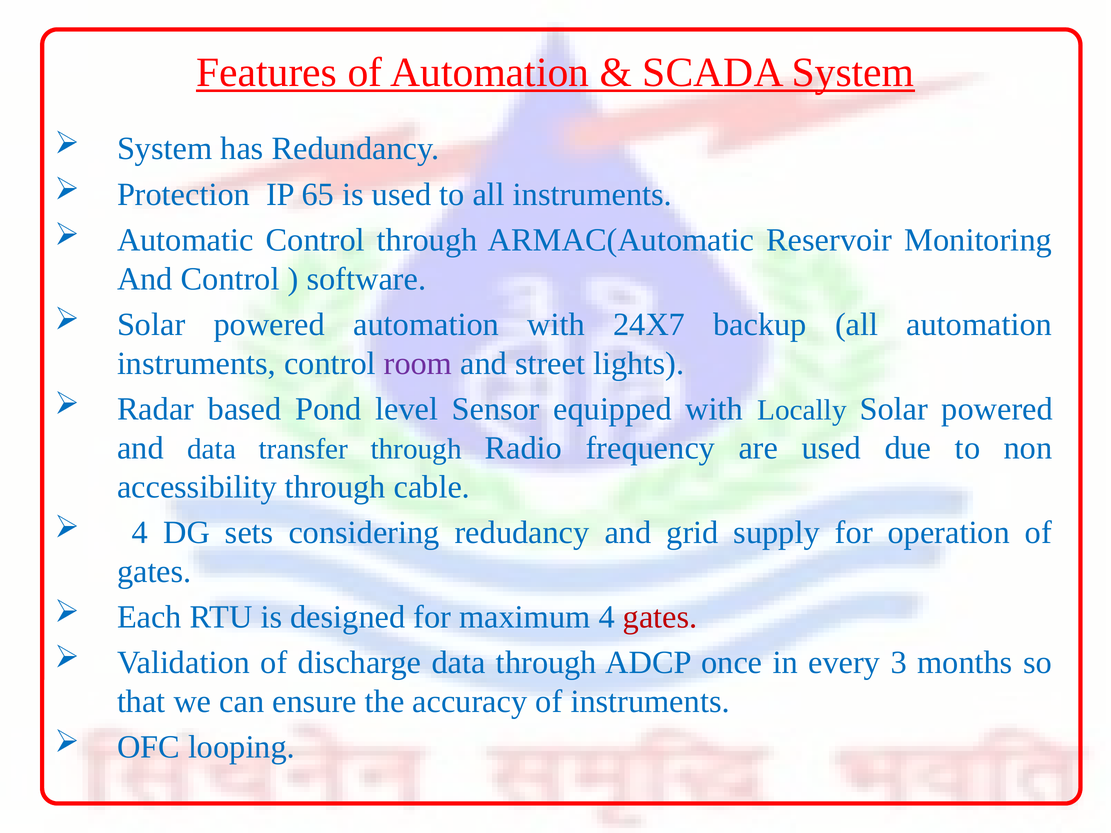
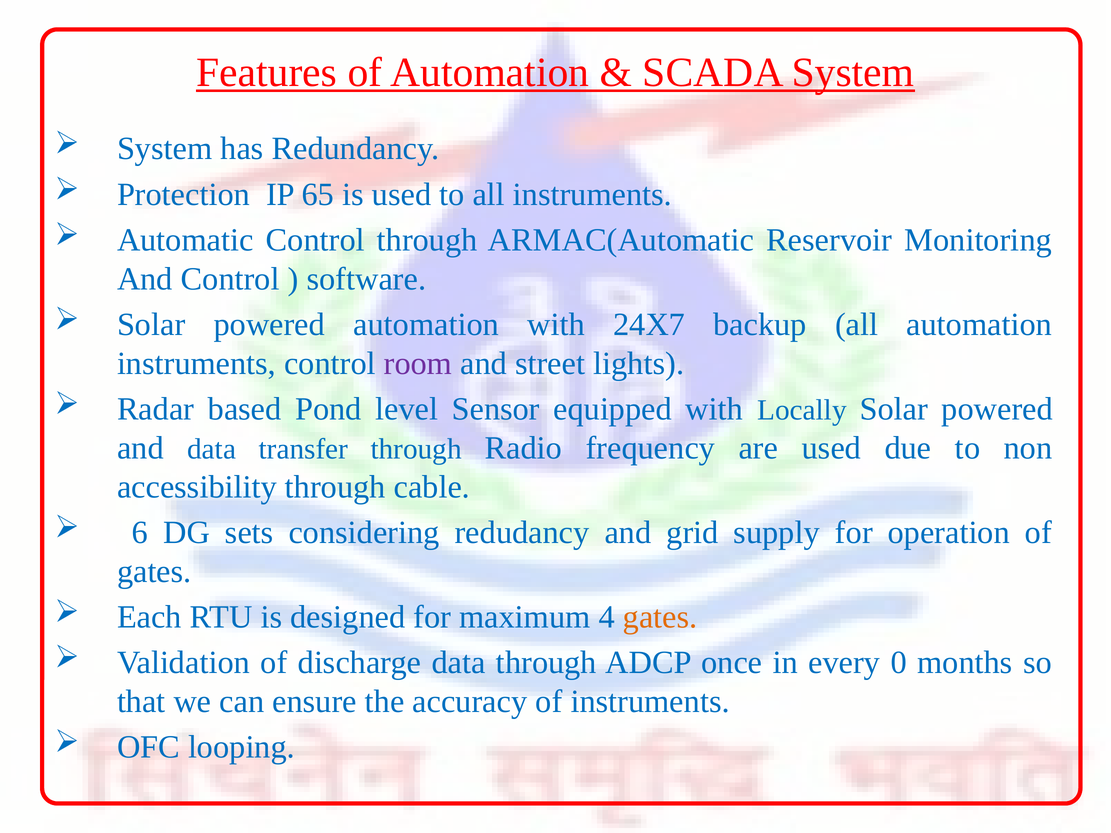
4: 4 -> 6 (140, 533)
gates colour: red -> orange (660, 617)
3: 3 -> 0 (899, 663)
